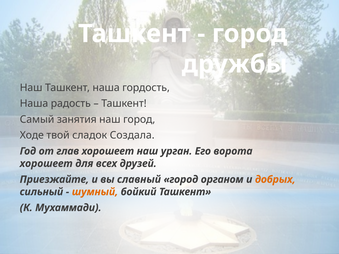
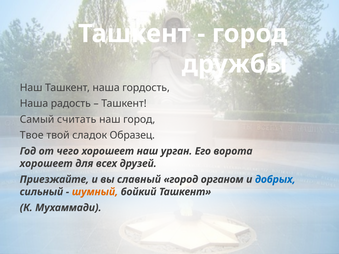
занятия: занятия -> считать (77, 119)
Ходе: Ходе -> Твое (32, 135)
Создала: Создала -> Образец (132, 135)
глав: глав -> чего (68, 151)
добрых colour: orange -> blue (275, 180)
